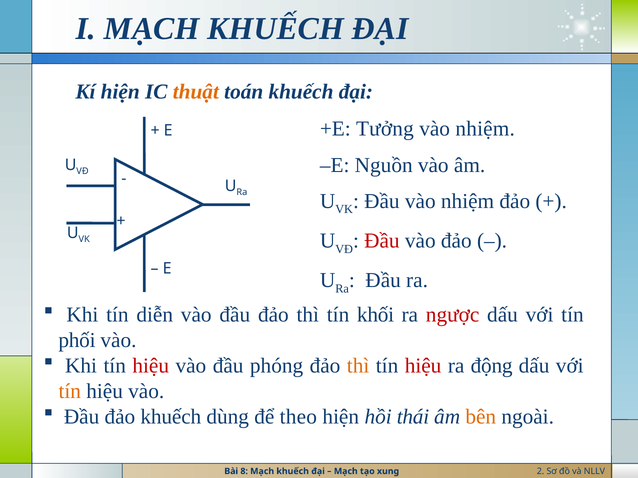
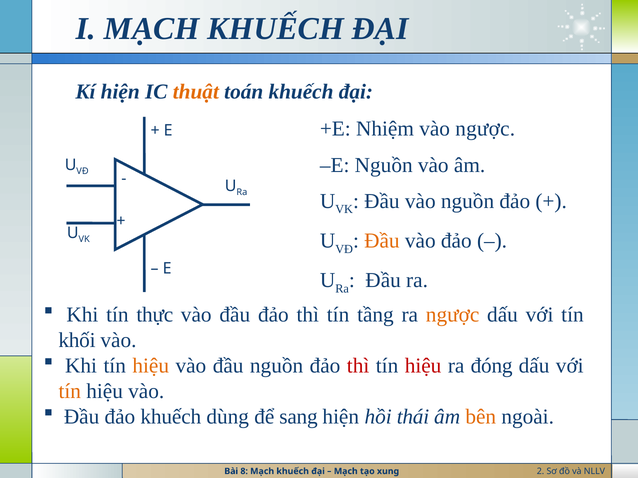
Tưởng: Tưởng -> Nhiệm (385, 129)
nhiệm: nhiệm -> ngược (485, 129)
Đầu vào nhiệm: nhiệm -> nguồn (468, 201)
Đầu colour: red -> orange (382, 241)
diễn: diễn -> thực (155, 315)
khối: khối -> tầng (375, 315)
ngược colour: red -> orange (453, 315)
phối: phối -> khối (77, 341)
hiệu colour: red -> orange (151, 366)
đầu phóng: phóng -> nguồn (277, 366)
thì colour: orange -> red (358, 366)
động: động -> đóng (492, 366)
theo: theo -> sang (299, 417)
